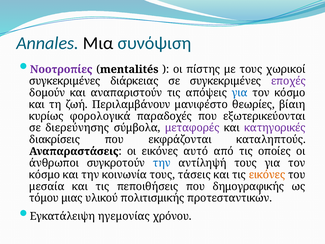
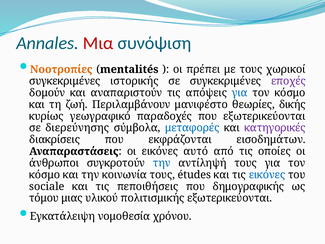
Μια colour: black -> red (98, 43)
Νοοτροπίες colour: purple -> orange (61, 69)
πίστης: πίστης -> πρέπει (203, 69)
διάρκειας: διάρκειας -> ιστορικής (134, 81)
βίαιη: βίαιη -> δικής (292, 104)
φορολογικά: φορολογικά -> γεωγραφικό (100, 116)
μεταφορές colour: purple -> blue (192, 128)
καταληπτούς: καταληπτούς -> εισοδημάτων (271, 139)
τάσεις: τάσεις -> études (194, 175)
εικόνες colour: orange -> blue (267, 175)
μεσαία: μεσαία -> sociale (47, 186)
πολιτισμικής προτεσταντικών: προτεσταντικών -> εξωτερικεύονται (230, 198)
ηγεμονίας: ηγεμονίας -> νομοθεσία (124, 216)
